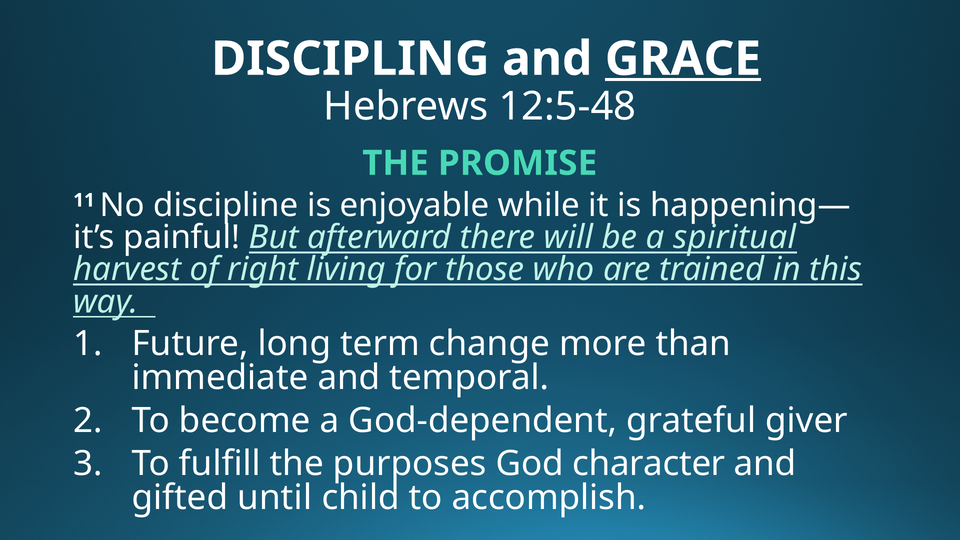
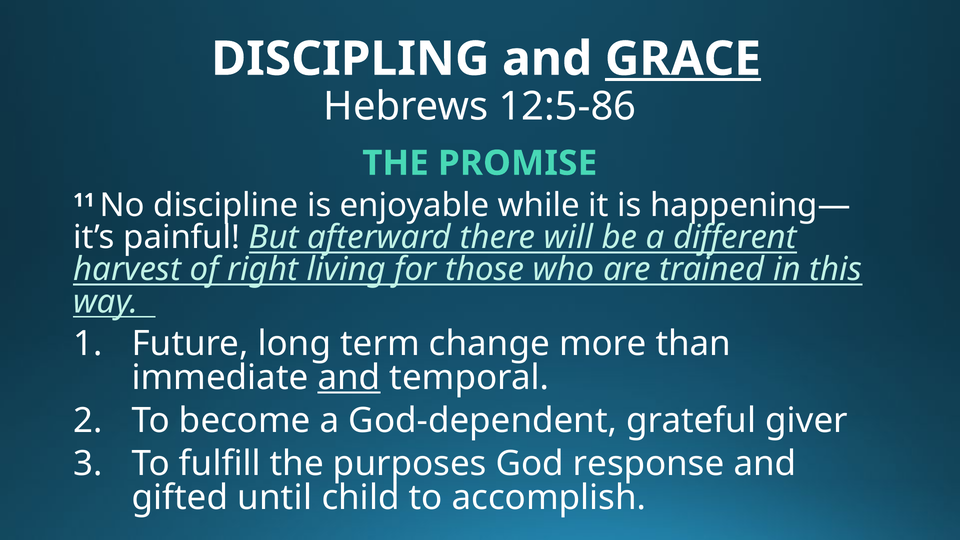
12:5-48: 12:5-48 -> 12:5-86 (567, 107)
spiritual: spiritual -> different (735, 237)
and underline: none -> present (349, 378)
character: character -> response (649, 464)
